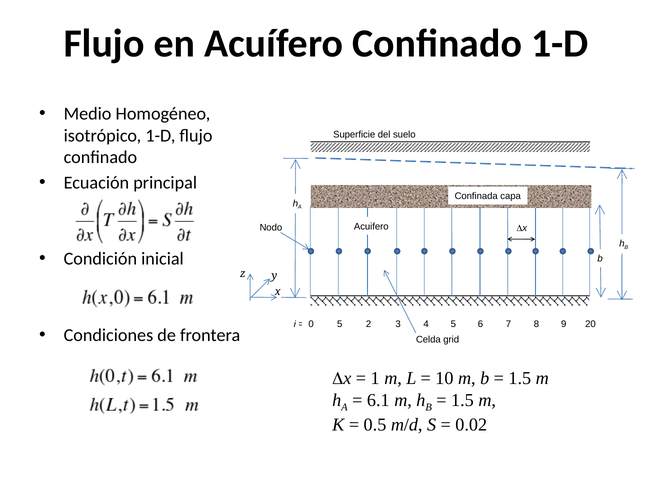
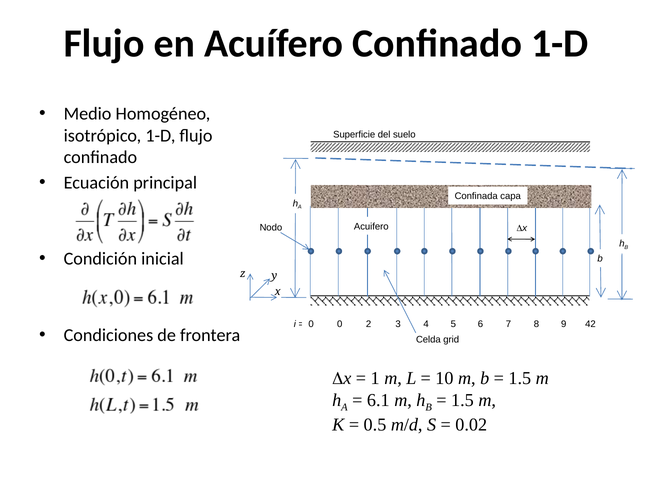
0 5: 5 -> 0 (340, 324)
20: 20 -> 42 (590, 324)
